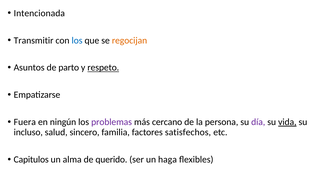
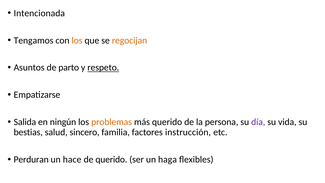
Transmitir: Transmitir -> Tengamos (34, 40)
los colour: blue -> orange (77, 40)
Fuera: Fuera -> Salida (25, 122)
problemas colour: purple -> orange (112, 122)
más cercano: cercano -> querido (167, 122)
vida underline: present -> none (287, 122)
incluso: incluso -> bestias (28, 132)
satisfechos: satisfechos -> instrucción (188, 132)
Capitulos: Capitulos -> Perduran (31, 159)
alma: alma -> hace (72, 159)
